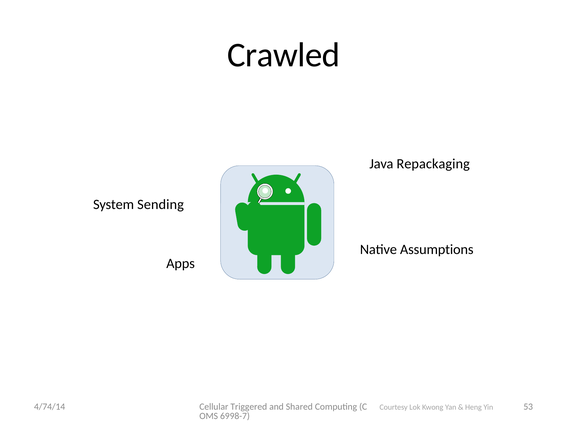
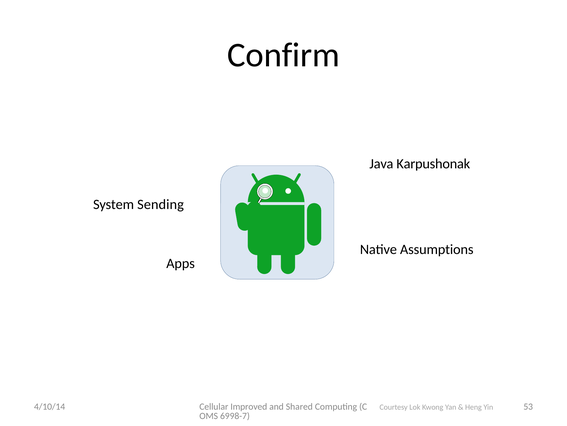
Crawled: Crawled -> Confirm (284, 55)
Repackaging: Repackaging -> Karpushonak (433, 163)
Triggered: Triggered -> Improved (249, 406)
4/74/14: 4/74/14 -> 4/10/14 (50, 406)
